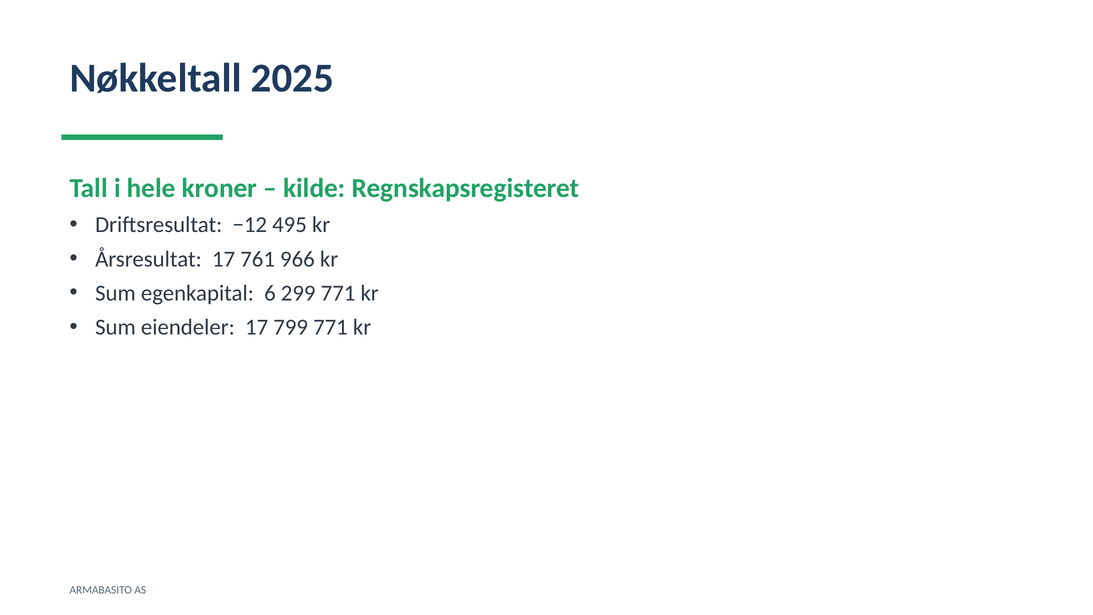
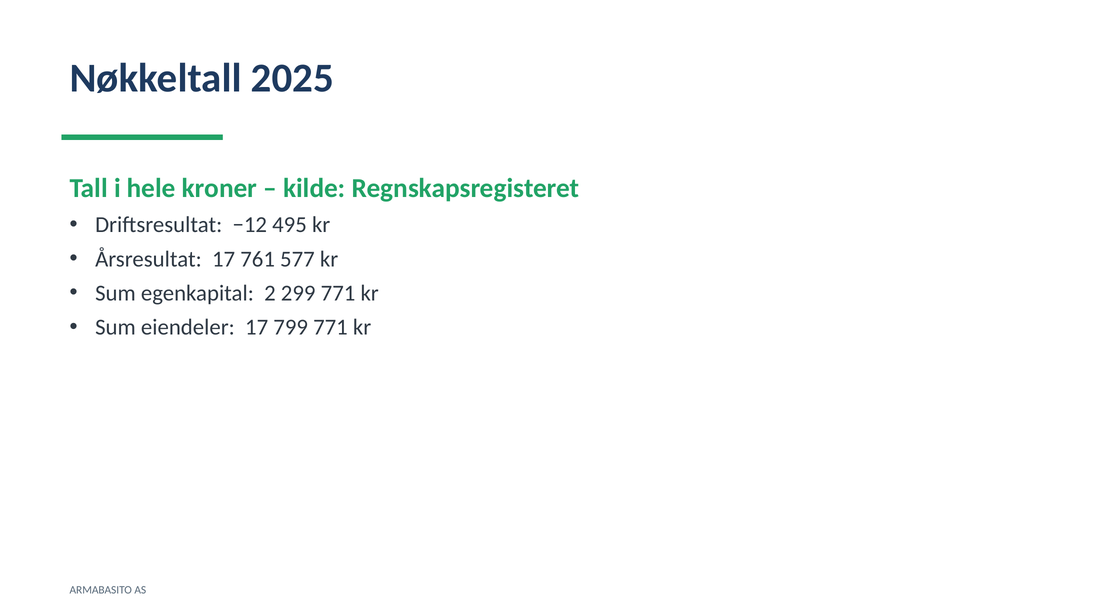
966: 966 -> 577 (297, 259)
6: 6 -> 2 (270, 293)
